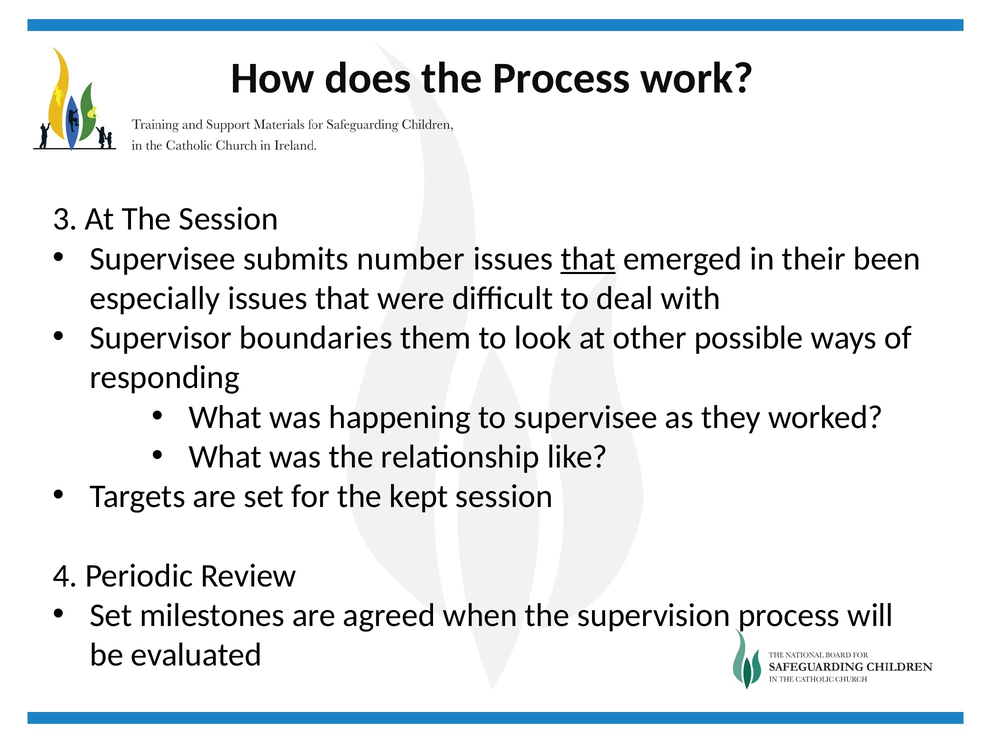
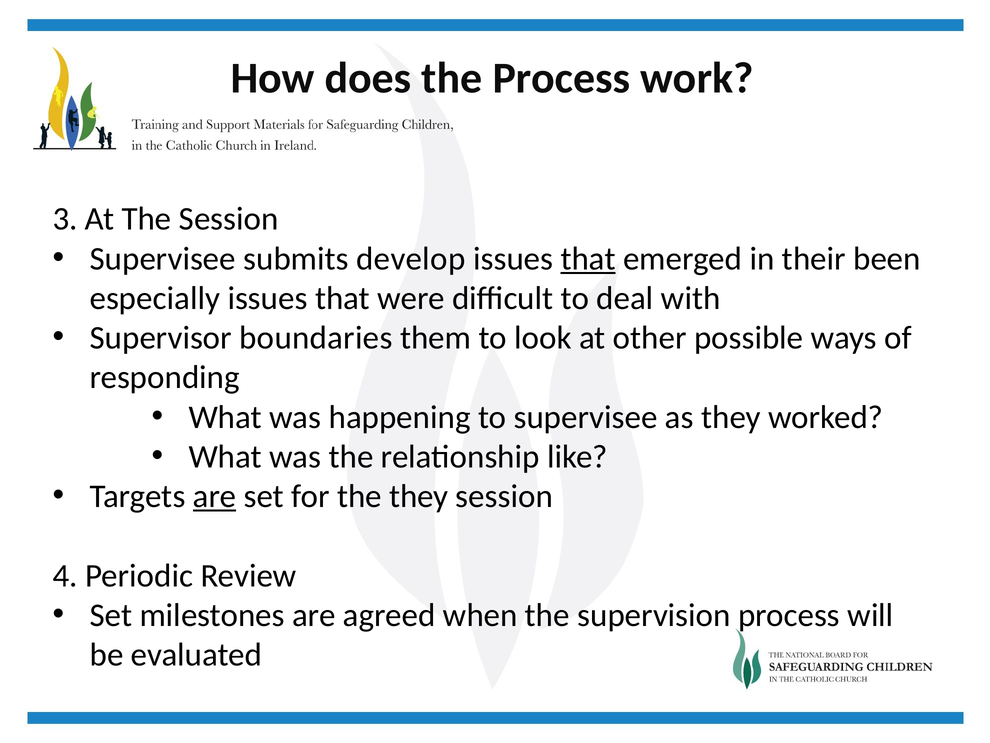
number: number -> develop (411, 258)
are underline: none -> present (215, 496)
the kept: kept -> they (419, 496)
